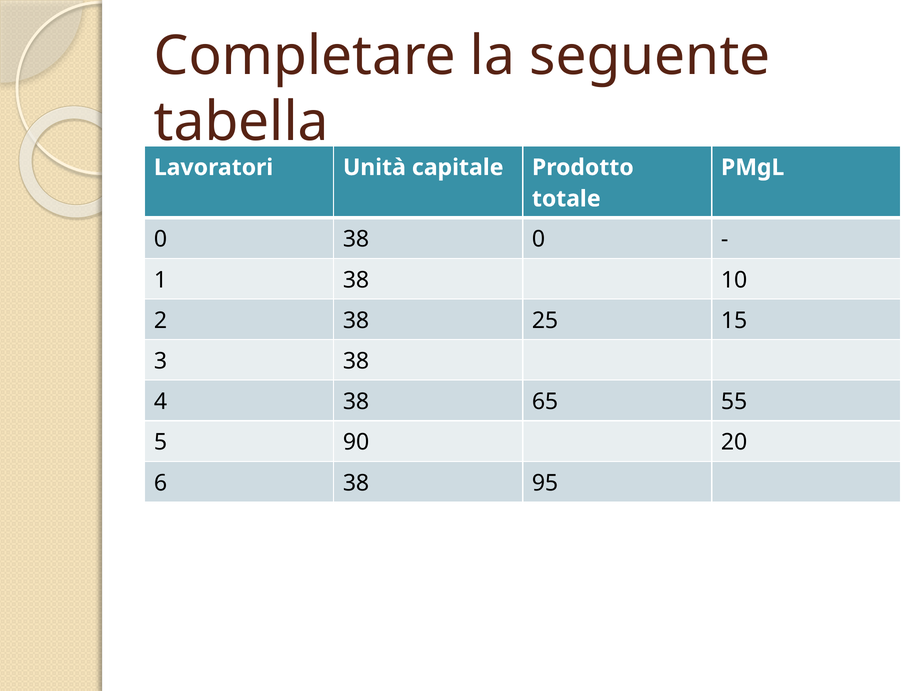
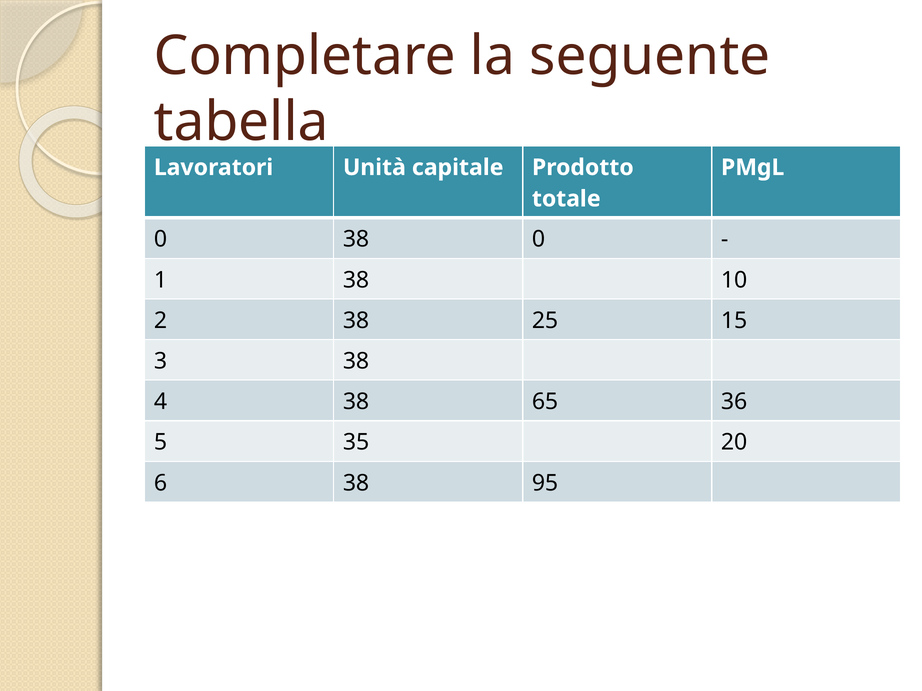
55: 55 -> 36 (734, 402)
90: 90 -> 35 (356, 443)
